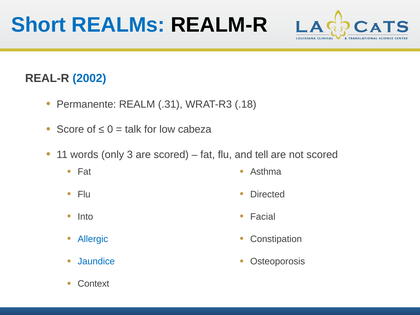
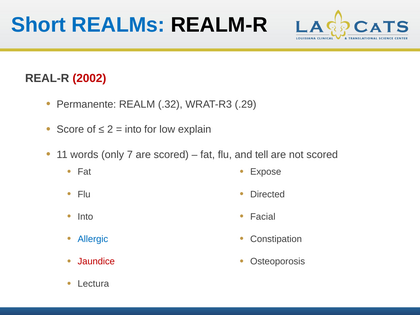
2002 colour: blue -> red (89, 78)
.31: .31 -> .32 (170, 104)
.18: .18 -> .29 (246, 104)
0: 0 -> 2 (110, 129)
talk: talk -> into (133, 129)
cabeza: cabeza -> explain (195, 129)
3: 3 -> 7 (130, 155)
Asthma: Asthma -> Expose (266, 172)
Jaundice colour: blue -> red (96, 261)
Context: Context -> Lectura (93, 284)
